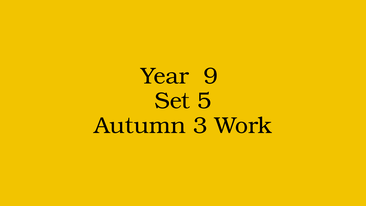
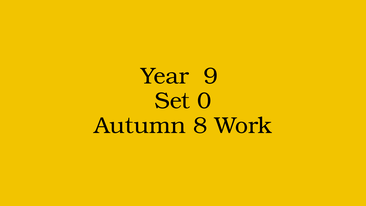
5: 5 -> 0 (204, 101)
3: 3 -> 8 (200, 126)
